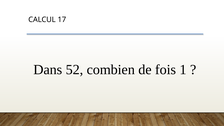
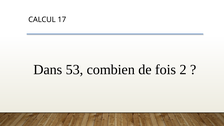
52: 52 -> 53 (74, 70)
1: 1 -> 2 (183, 70)
